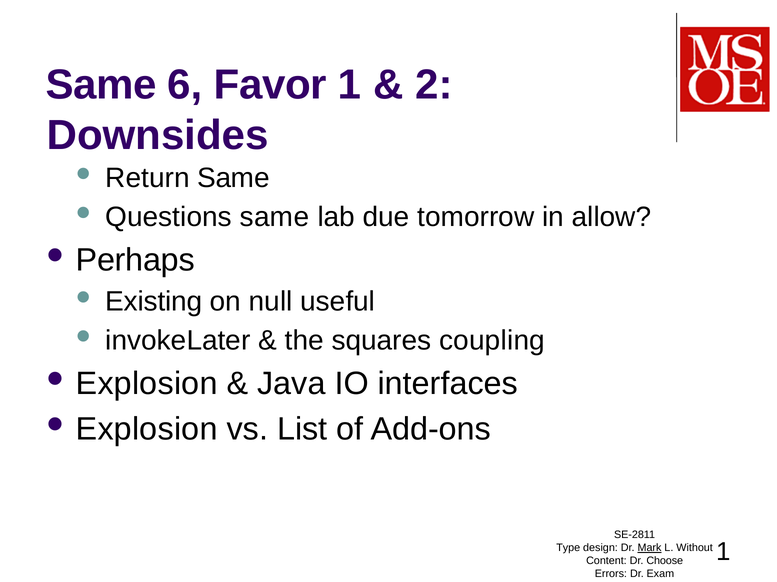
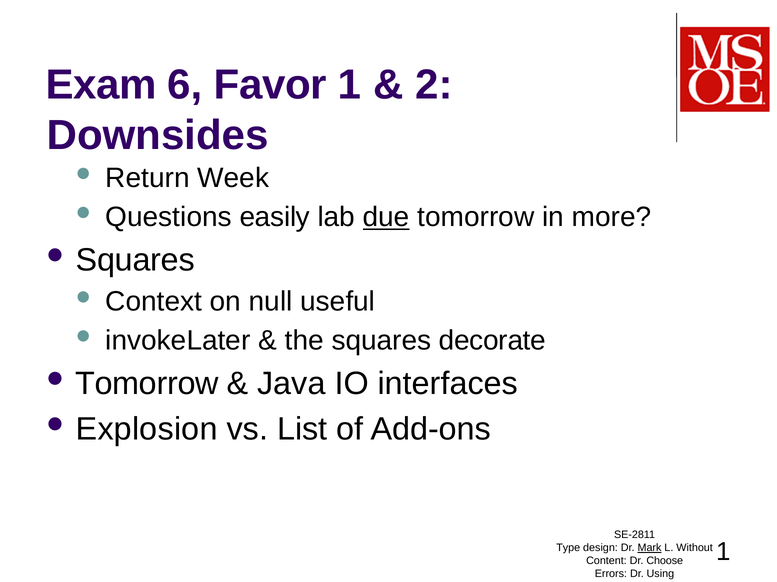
Same: Same -> Exam (101, 85)
Return Same: Same -> Week (233, 178)
Questions same: same -> easily (275, 217)
due underline: none -> present (386, 217)
allow: allow -> more (612, 217)
Perhaps: Perhaps -> Squares (135, 260)
Existing: Existing -> Context (154, 302)
coupling: coupling -> decorate (492, 341)
Explosion: Explosion -> Tomorrow (147, 384)
Exam: Exam -> Using (660, 575)
